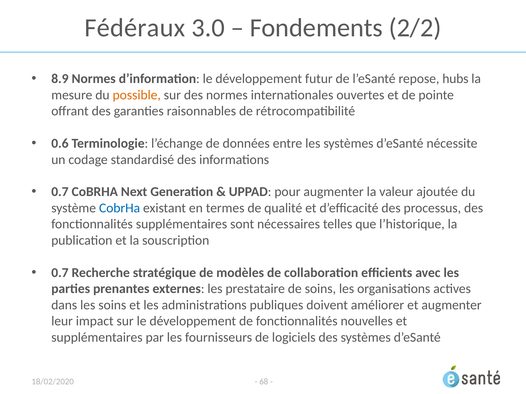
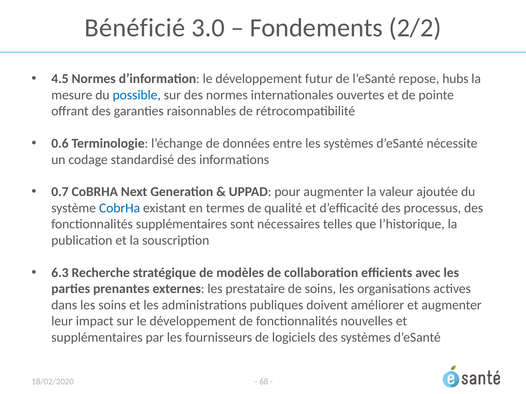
Fédéraux: Fédéraux -> Bénéficié (135, 28)
8.9: 8.9 -> 4.5 (60, 79)
possible colour: orange -> blue (137, 95)
0.7: 0.7 -> 6.3 (60, 273)
